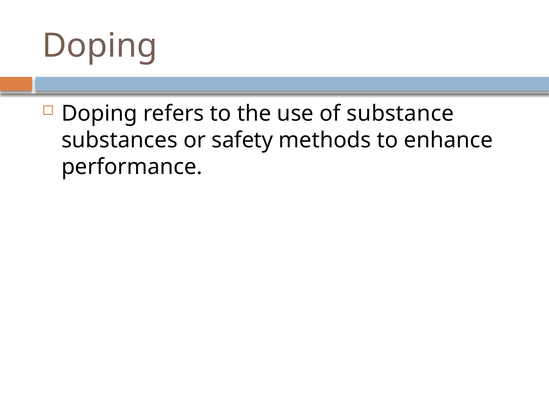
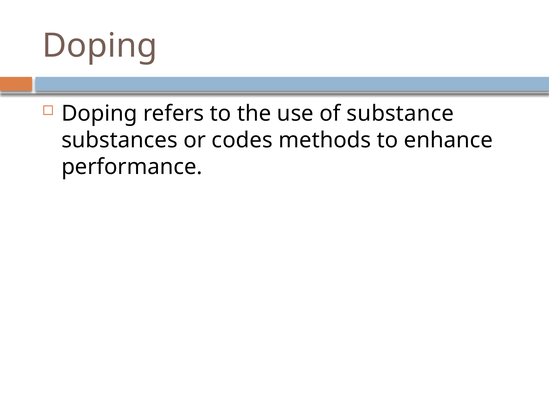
safety: safety -> codes (242, 140)
